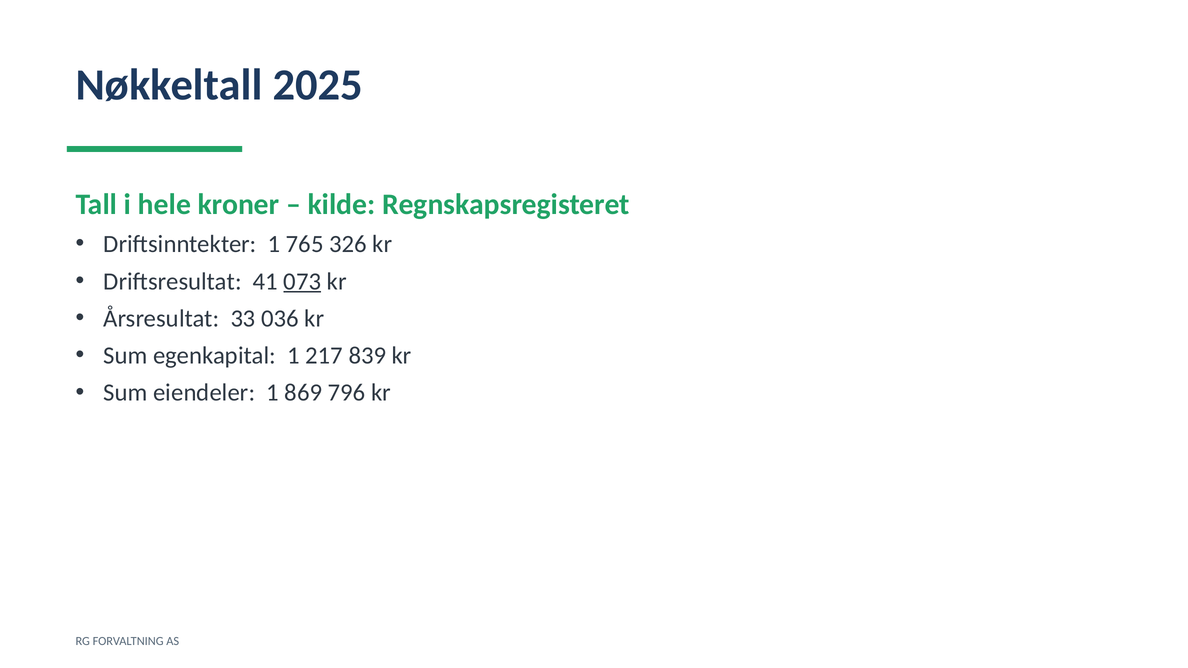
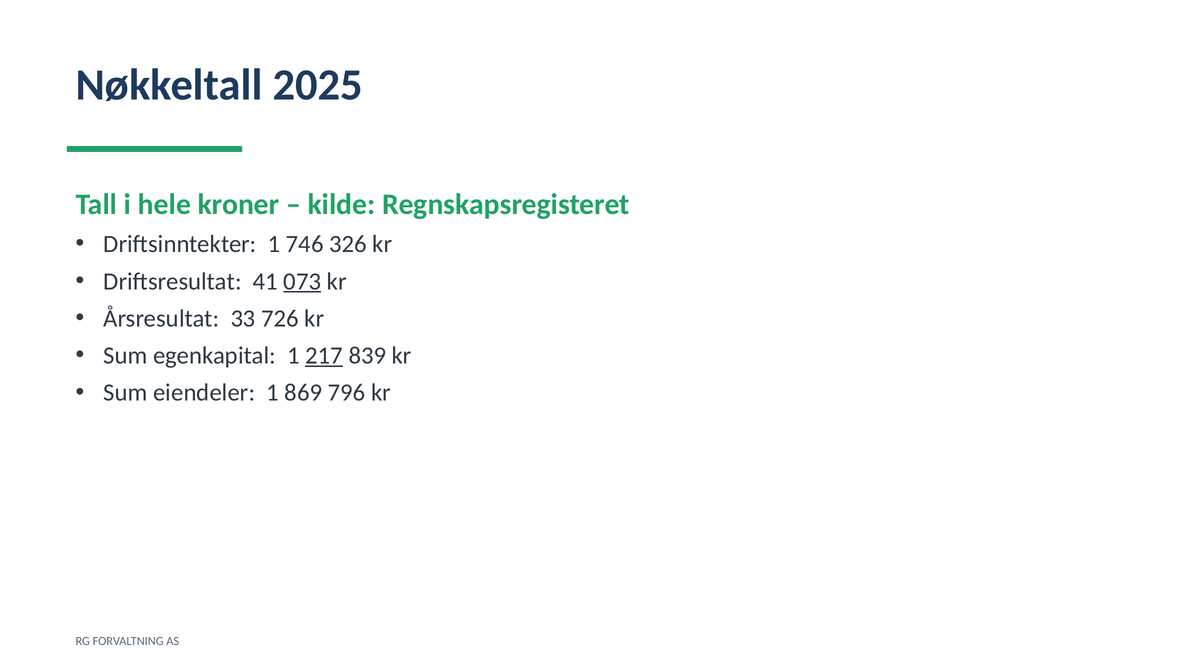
765: 765 -> 746 (305, 244)
036: 036 -> 726 (280, 319)
217 underline: none -> present (324, 356)
